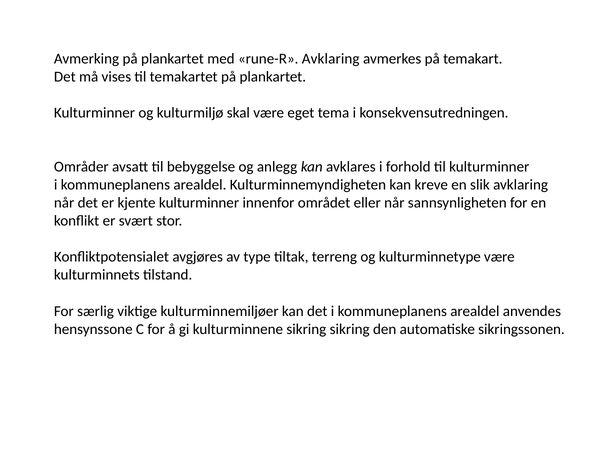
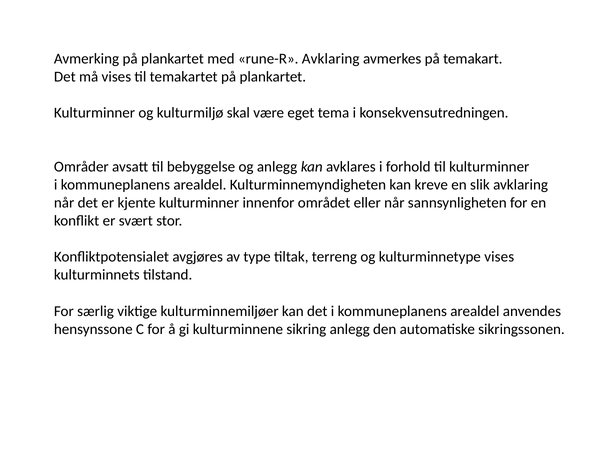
kulturminnetype være: være -> vises (499, 257)
sikring sikring: sikring -> anlegg (350, 330)
